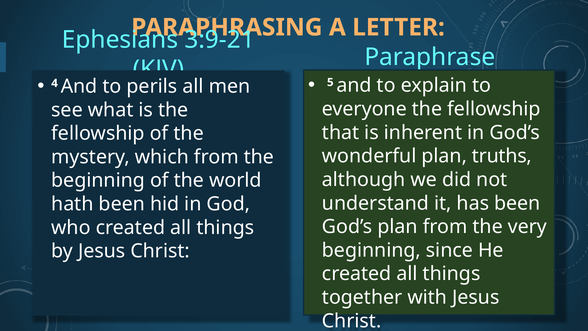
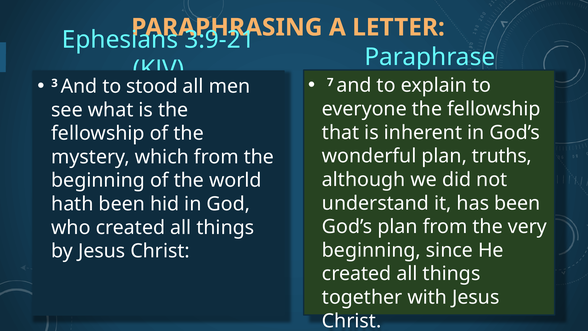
5: 5 -> 7 (330, 82)
4: 4 -> 3 (55, 83)
perils: perils -> stood (152, 86)
